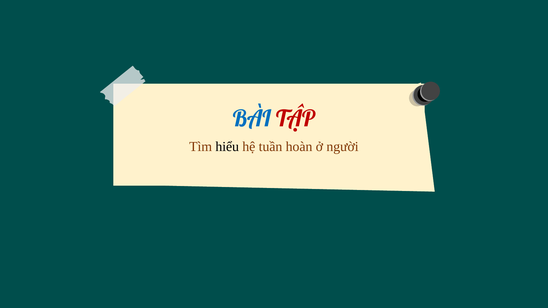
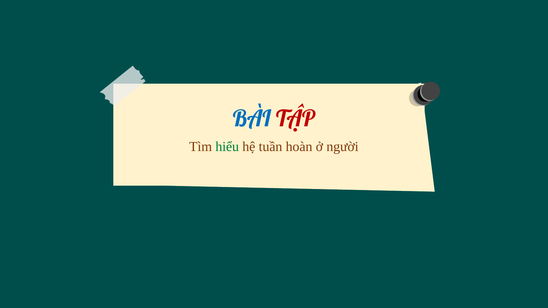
hiểu colour: black -> green (227, 147)
